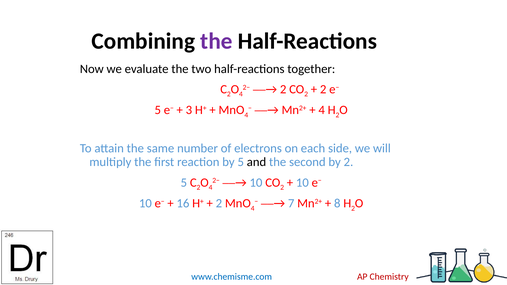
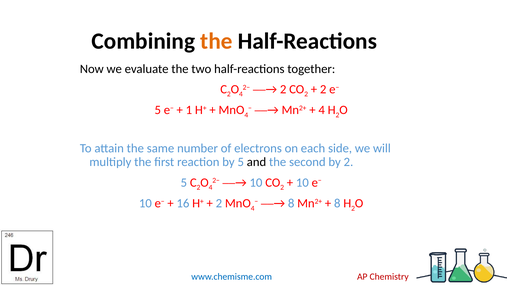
the colour: purple -> orange (216, 41)
3: 3 -> 1 (189, 110)
7: 7 -> 8 (291, 204)
